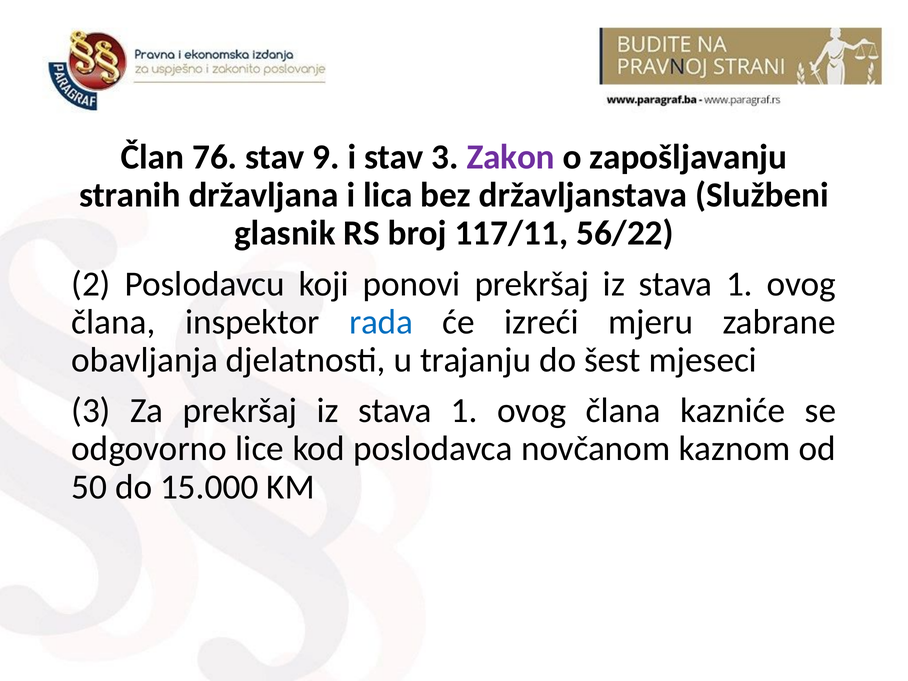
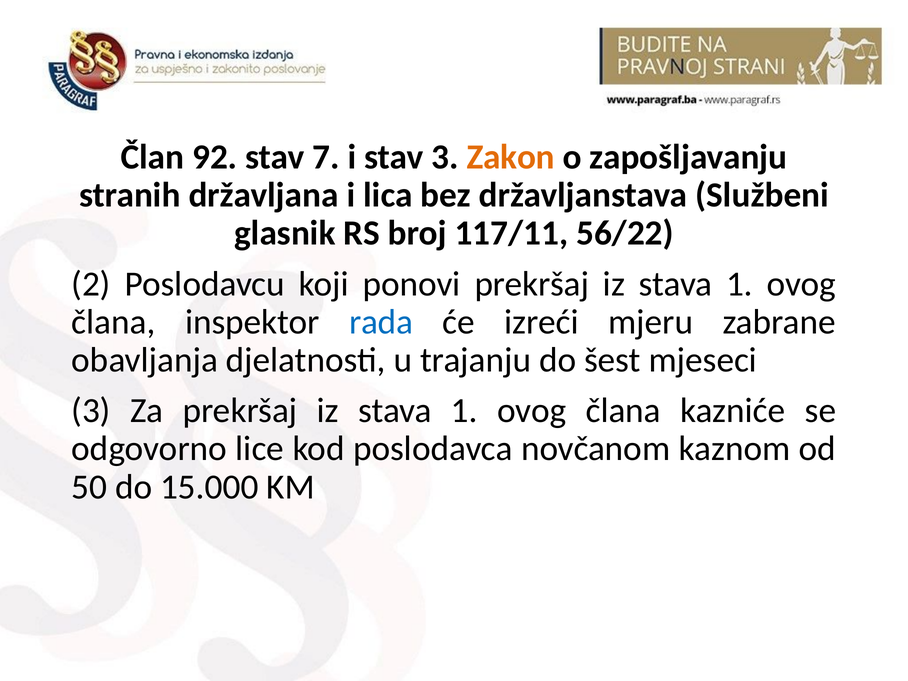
76: 76 -> 92 (215, 157)
9: 9 -> 7 (326, 157)
Zakon colour: purple -> orange (511, 157)
